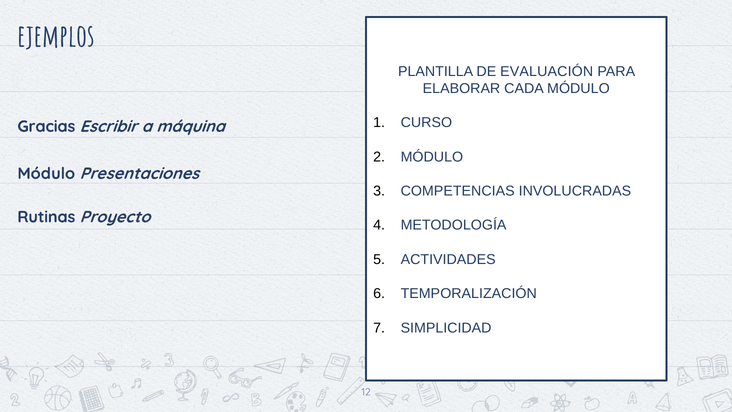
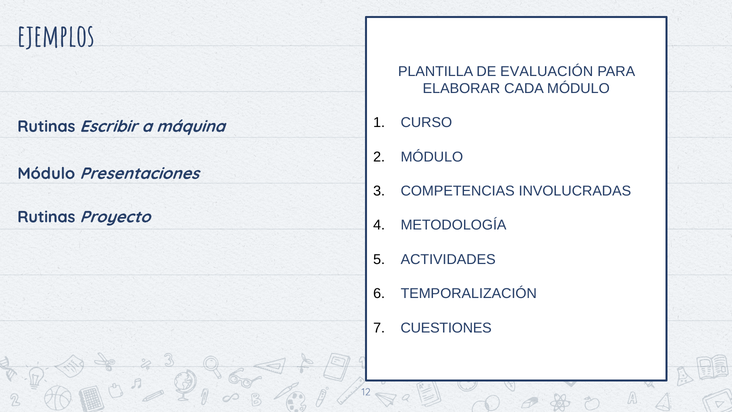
Gracias: Gracias -> Rutinas (46, 126)
SIMPLICIDAD: SIMPLICIDAD -> CUESTIONES (446, 328)
